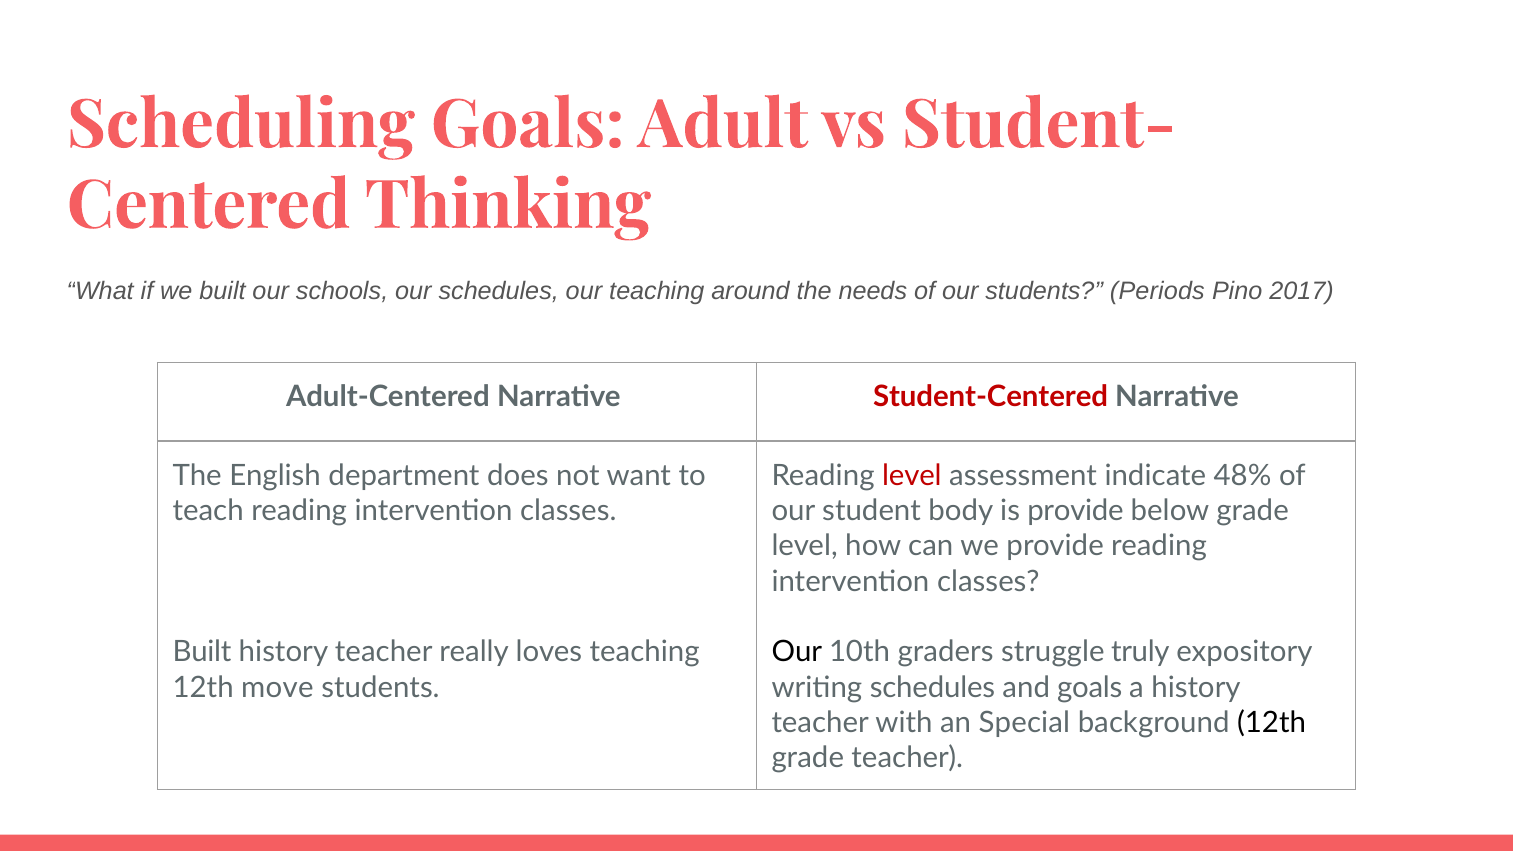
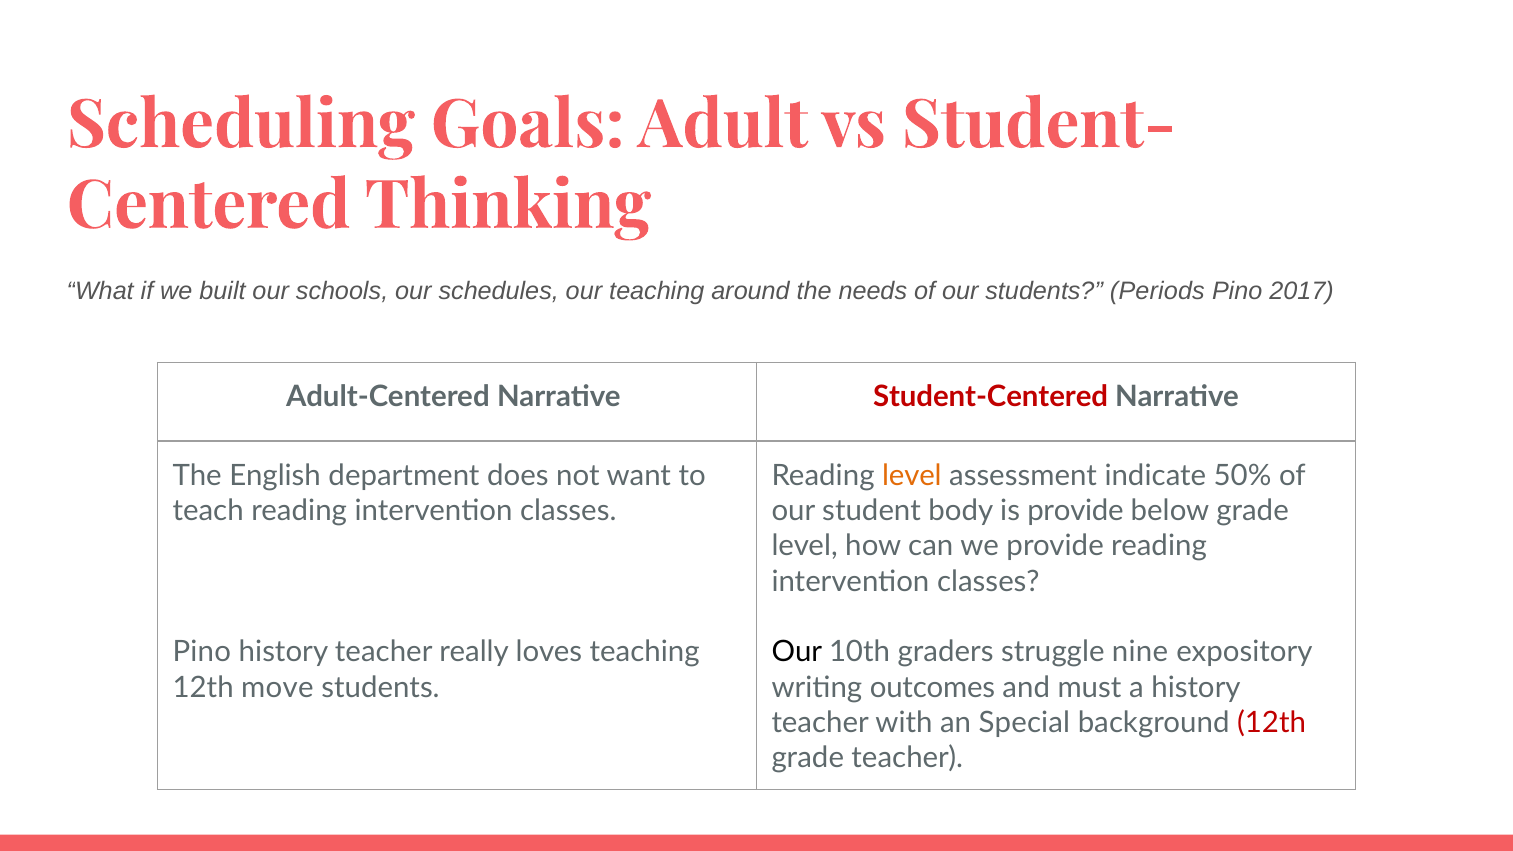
level colour: red -> orange (912, 476)
48%: 48% -> 50% (1243, 476)
Built: Built -> Pino (202, 652)
truly: truly -> nine (1140, 652)
writing schedules: schedules -> outcomes (932, 688)
and goals: goals -> must (1090, 688)
12th colour: black -> red (1272, 723)
